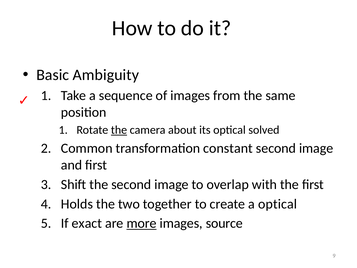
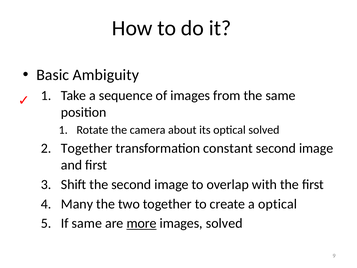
the underline: present -> none (119, 130)
Common: Common -> Together (87, 148)
Holds: Holds -> Many (77, 204)
If exact: exact -> same (87, 223)
images source: source -> solved (224, 223)
